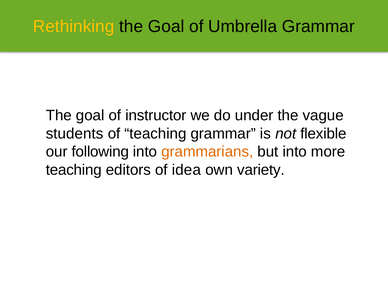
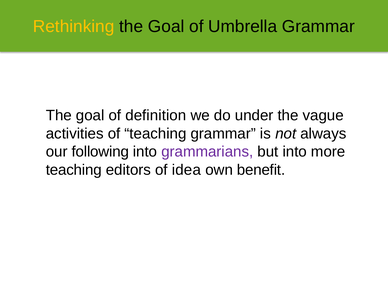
instructor: instructor -> definition (156, 115)
students: students -> activities (75, 134)
flexible: flexible -> always (323, 134)
grammarians colour: orange -> purple (207, 152)
variety: variety -> benefit (261, 170)
